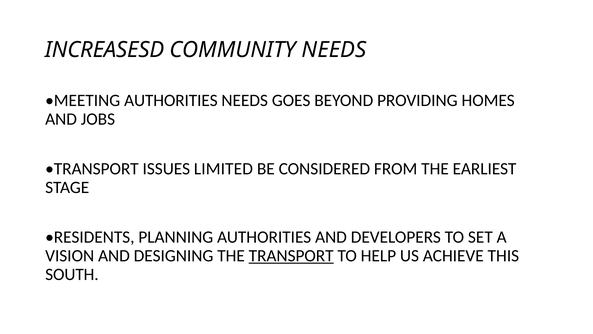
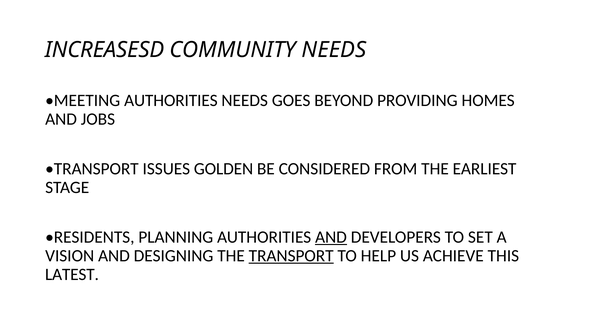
LIMITED: LIMITED -> GOLDEN (224, 169)
AND underline: none -> present (331, 237)
SOUTH: SOUTH -> LATEST (72, 274)
